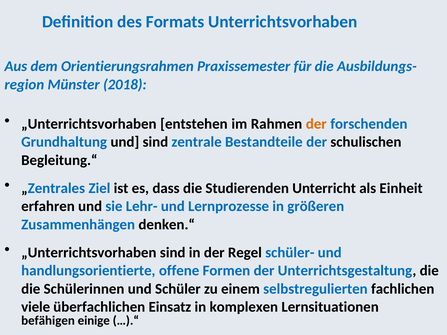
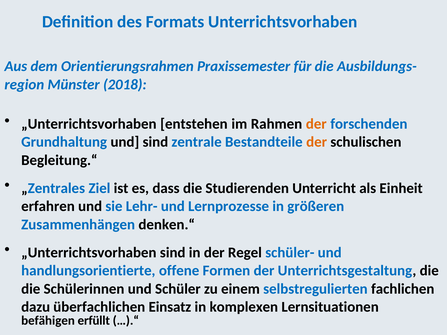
der colour: blue -> orange (317, 142)
viele: viele -> dazu (36, 307)
einige: einige -> erfüllt (94, 321)
